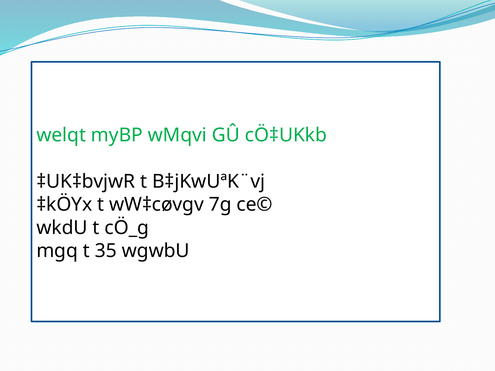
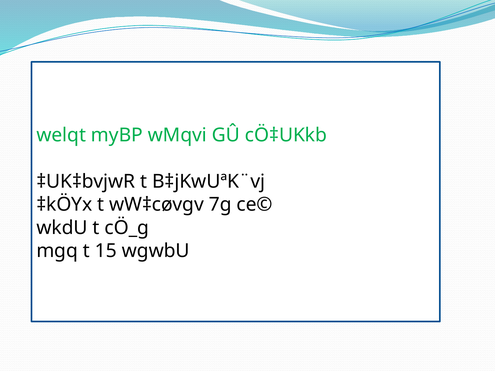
35: 35 -> 15 (106, 251)
